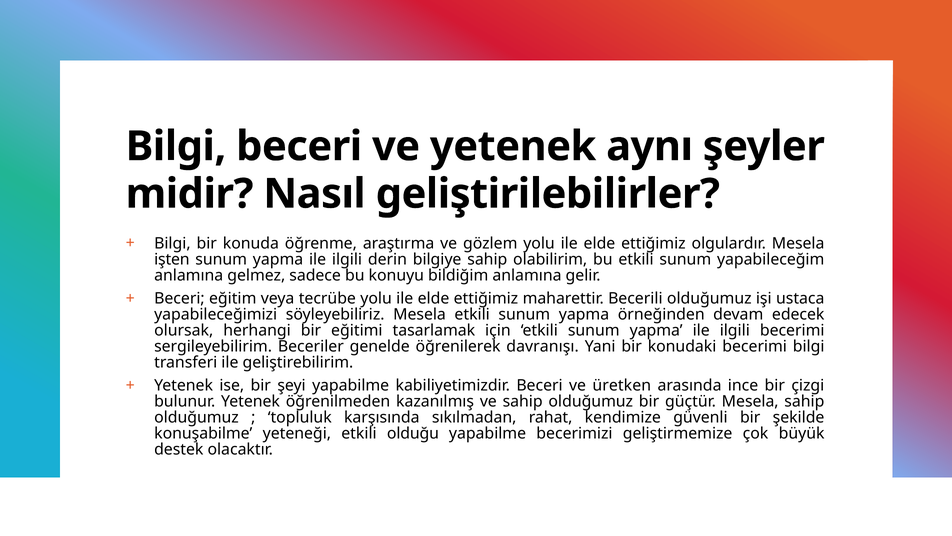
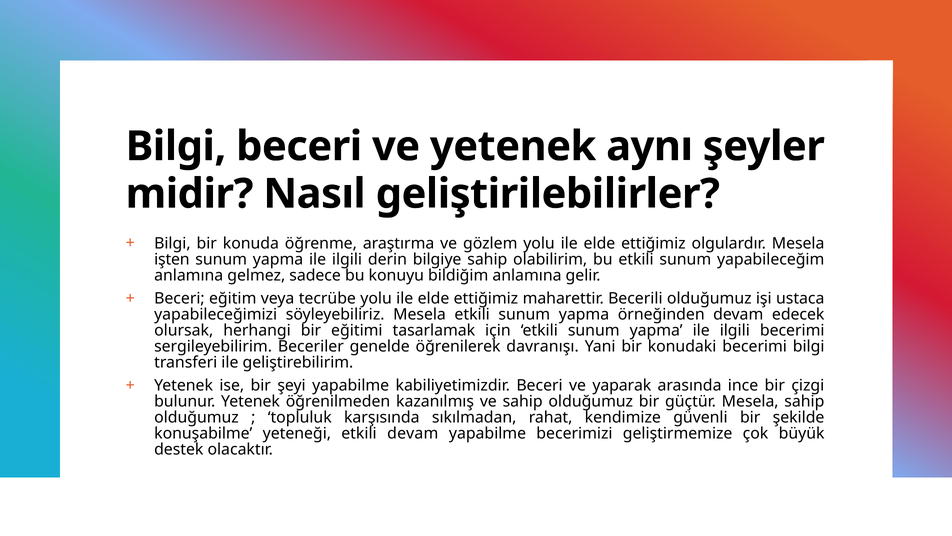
üretken: üretken -> yaparak (622, 385)
etkili olduğu: olduğu -> devam (413, 433)
